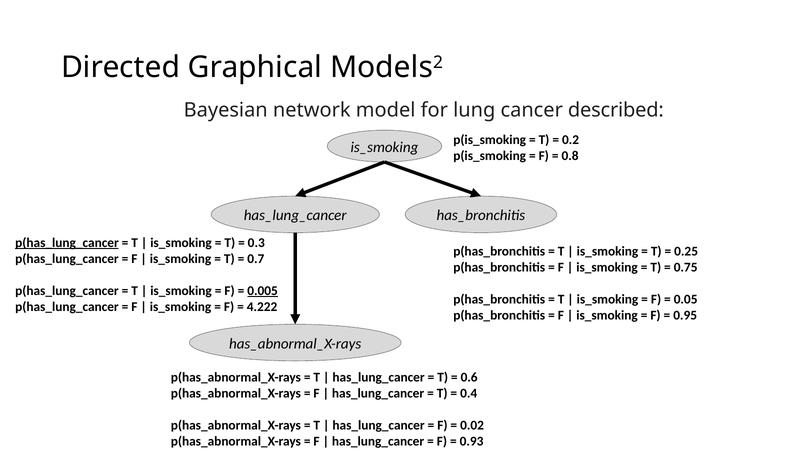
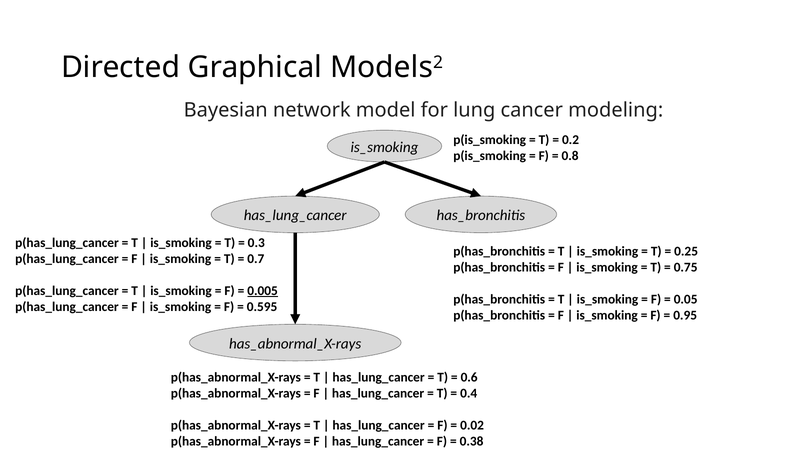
described: described -> modeling (616, 110)
p(has_lung_cancer underline: present -> none (67, 243)
4.222: 4.222 -> 0.595 (262, 307)
0.93: 0.93 -> 0.38 (472, 441)
